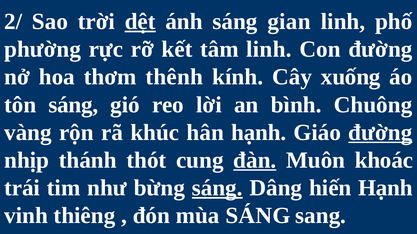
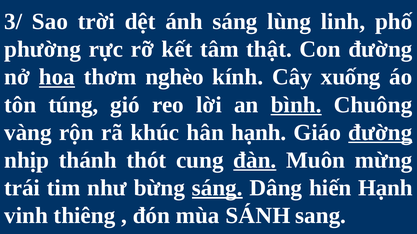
2/: 2/ -> 3/ (13, 22)
dệt underline: present -> none (140, 22)
gian: gian -> lùng (289, 22)
tâm linh: linh -> thật (269, 49)
hoa underline: none -> present (57, 77)
thênh: thênh -> nghèo (175, 77)
tôn sáng: sáng -> túng (73, 105)
bình underline: none -> present (296, 105)
khoác: khoác -> mừng (384, 161)
mùa SÁNG: SÁNG -> SÁNH (258, 216)
